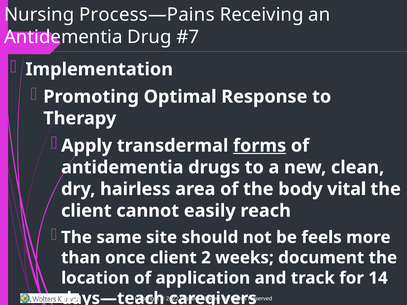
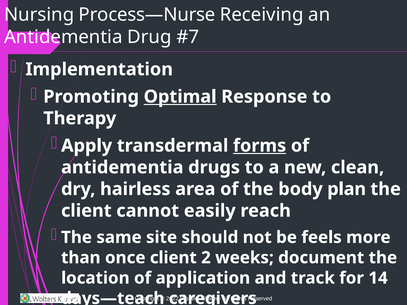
Process—Pains: Process—Pains -> Process—Nurse (147, 15)
Optimal underline: none -> present (180, 97)
vital: vital -> plan (347, 189)
